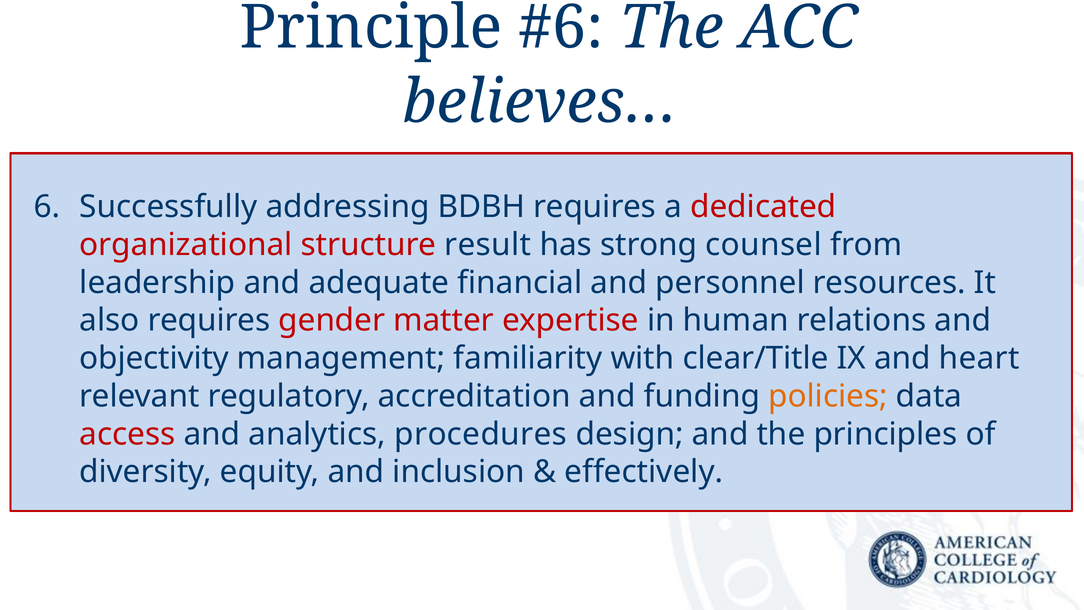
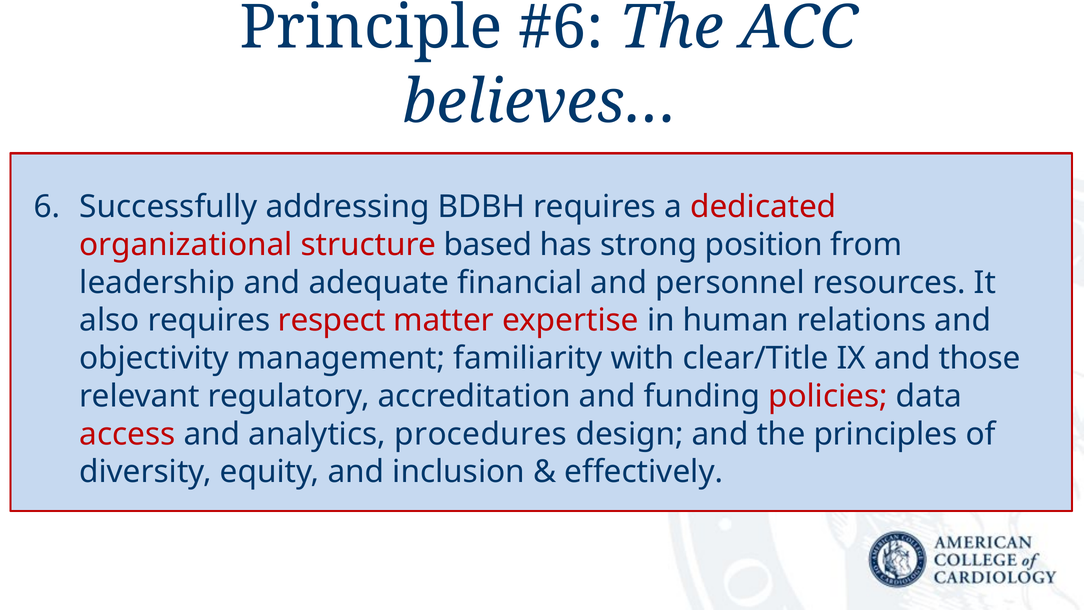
result: result -> based (488, 245)
counsel: counsel -> position (764, 245)
gender: gender -> respect (332, 320)
heart: heart -> those (979, 358)
policies colour: orange -> red (828, 396)
